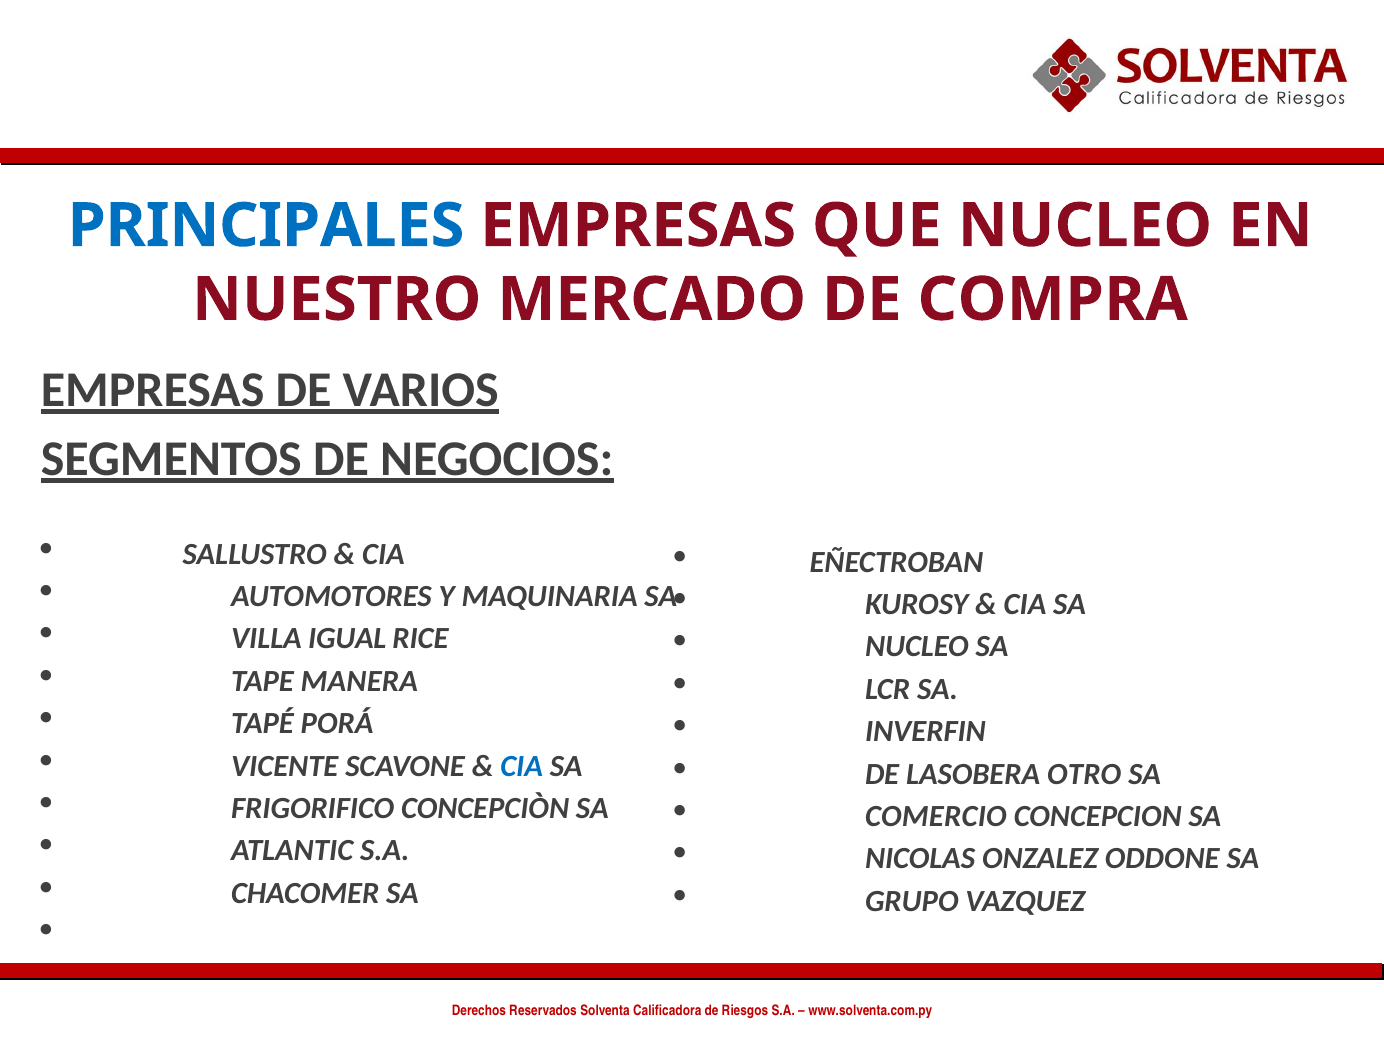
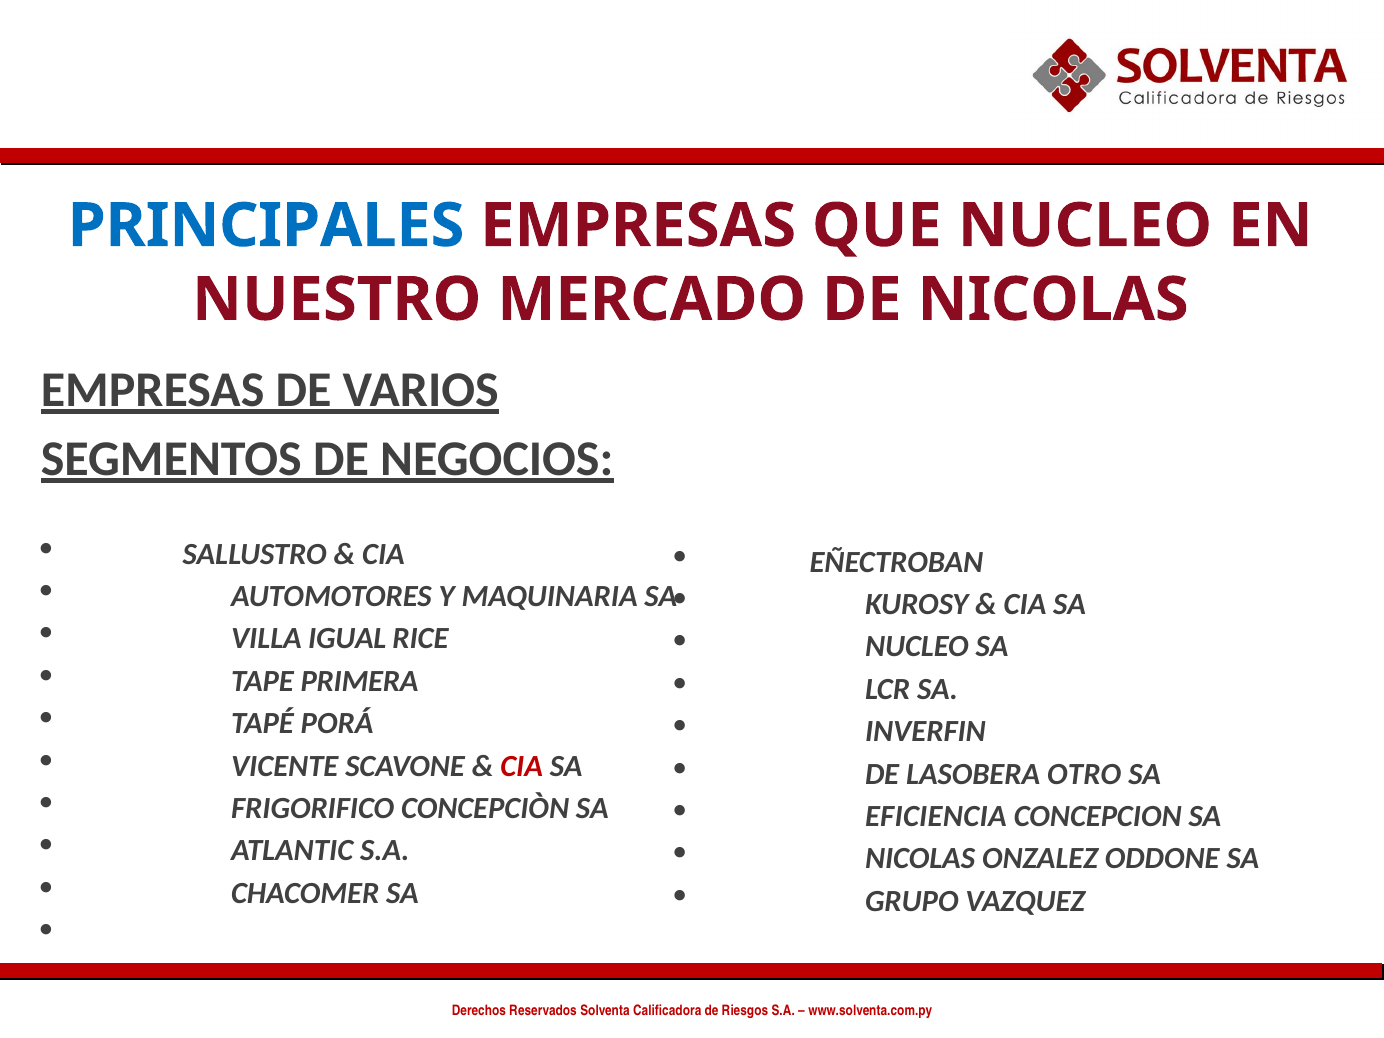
DE COMPRA: COMPRA -> NICOLAS (1053, 300)
MANERA: MANERA -> PRIMERA (360, 681)
CIA colour: blue -> red (522, 766)
COMERCIO: COMERCIO -> EFICIENCIA (936, 816)
